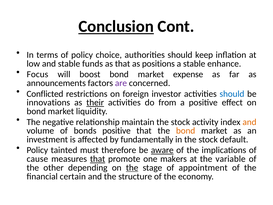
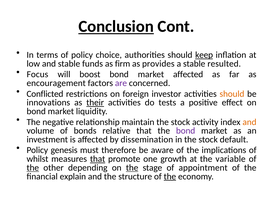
keep underline: none -> present (204, 55)
as that: that -> firm (123, 64)
positions: positions -> provides (158, 64)
enhance: enhance -> resulted (224, 64)
market expense: expense -> affected (188, 74)
announcements: announcements -> encouragement (56, 83)
should colour: blue -> orange (232, 94)
from: from -> tests (167, 102)
bonds positive: positive -> relative (116, 131)
bond colour: orange -> purple (186, 131)
fundamentally: fundamentally -> dissemination (147, 139)
tainted: tainted -> genesis (64, 150)
aware underline: present -> none (162, 150)
cause: cause -> whilst (37, 159)
makers: makers -> growth (174, 159)
the underline: none -> present (33, 167)
certain: certain -> explain (73, 176)
the underline: none -> present (170, 176)
